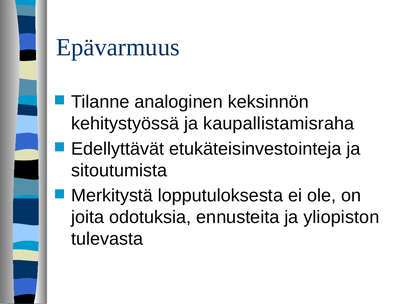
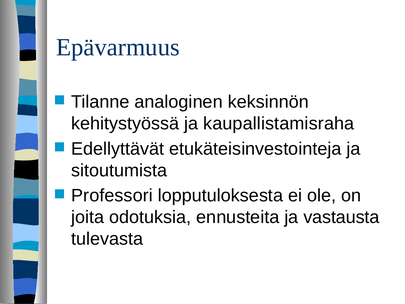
Merkitystä: Merkitystä -> Professori (112, 195)
yliopiston: yliopiston -> vastausta (341, 217)
